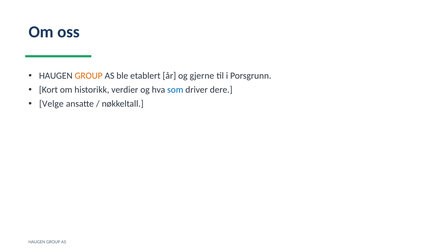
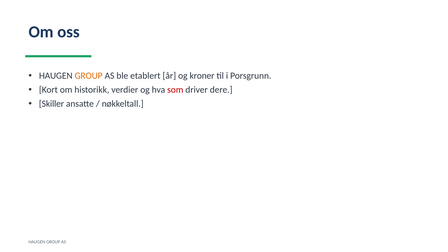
gjerne: gjerne -> kroner (202, 76)
som colour: blue -> red (175, 90)
Velge: Velge -> Skiller (51, 104)
